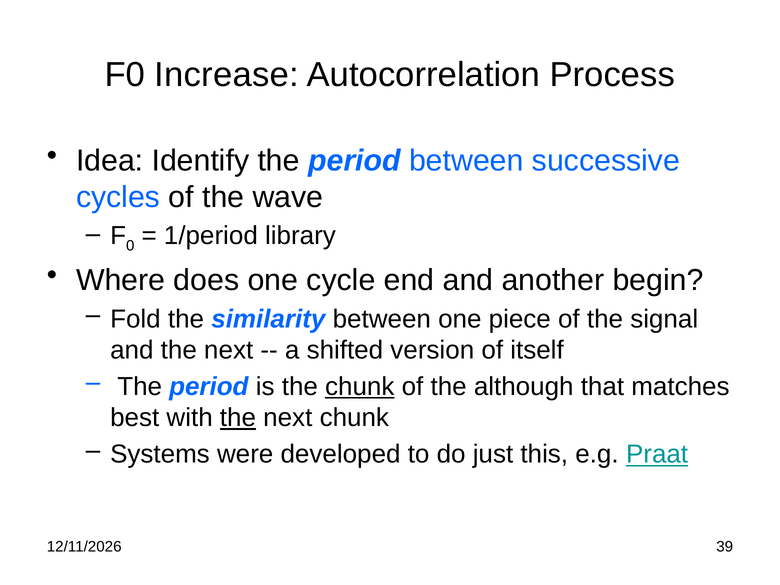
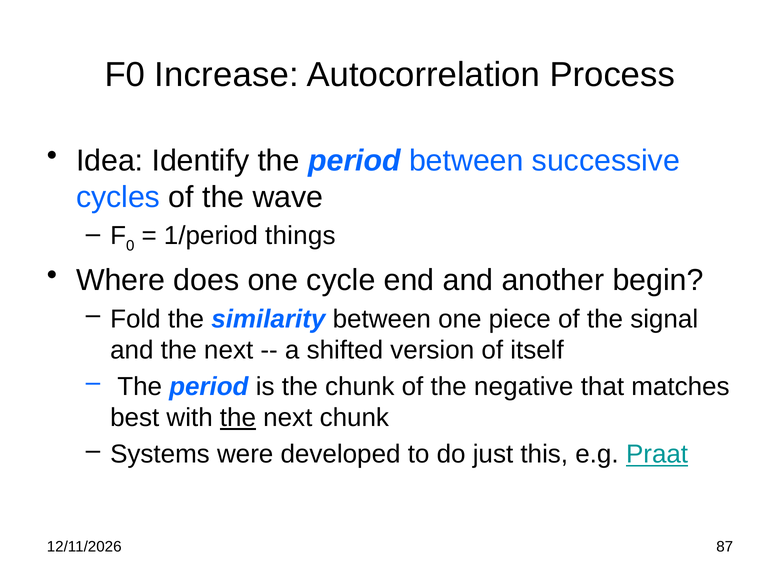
library: library -> things (300, 236)
chunk underline: present -> none (360, 387)
although: although -> negative (524, 387)
39: 39 -> 87 (725, 547)
